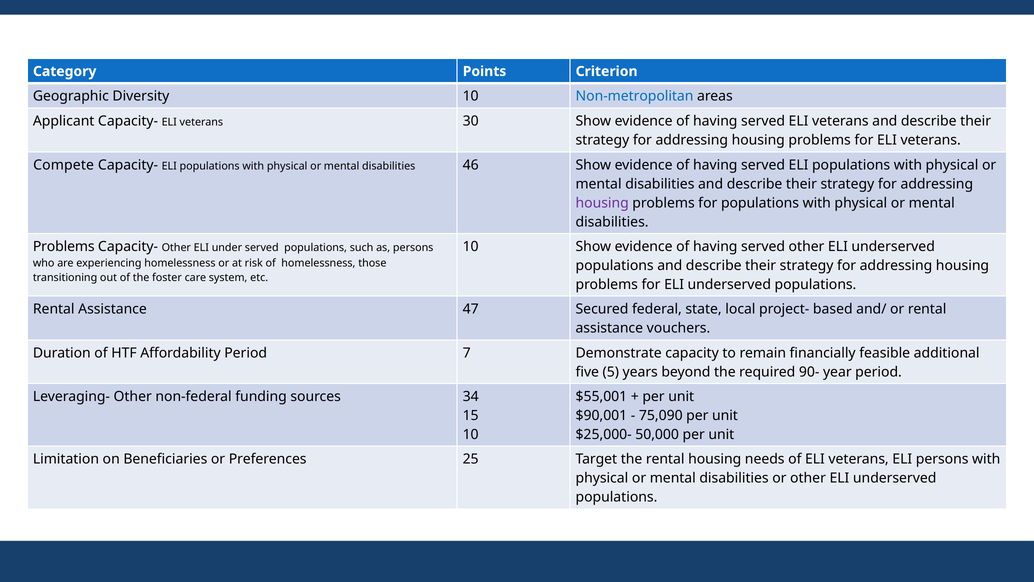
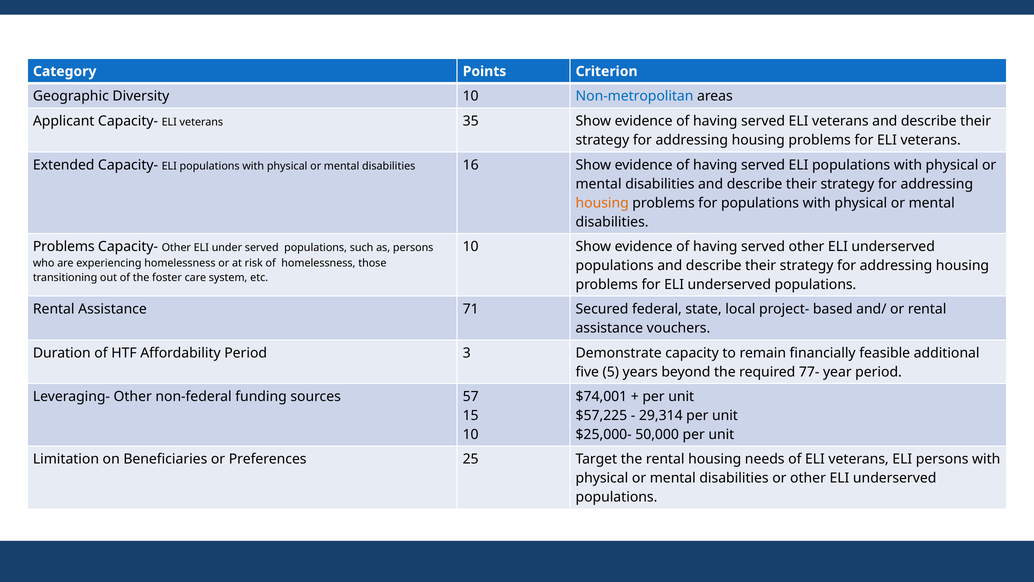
30: 30 -> 35 (471, 121)
Compete: Compete -> Extended (64, 165)
46: 46 -> 16 (471, 165)
housing colour: purple -> orange (602, 203)
47: 47 -> 71 (471, 309)
7: 7 -> 3 (467, 353)
90-: 90- -> 77- (809, 372)
34: 34 -> 57 (471, 396)
$55,001: $55,001 -> $74,001 (601, 396)
$90,001: $90,001 -> $57,225 (601, 415)
75,090: 75,090 -> 29,314 (661, 415)
